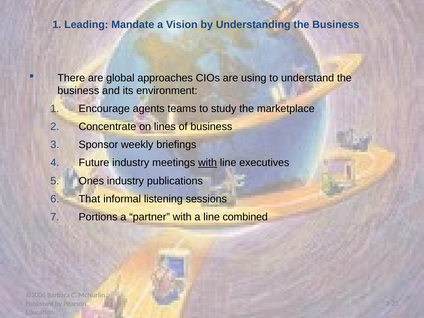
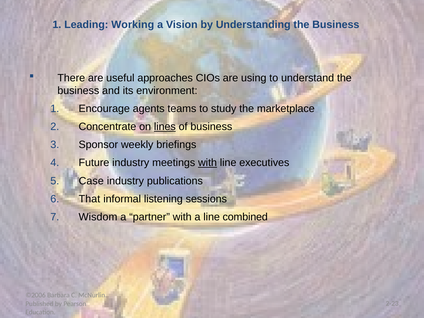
Mandate: Mandate -> Working (133, 25)
global: global -> useful (120, 78)
lines underline: none -> present (165, 127)
Ones: Ones -> Case (91, 181)
Portions: Portions -> Wisdom (98, 217)
